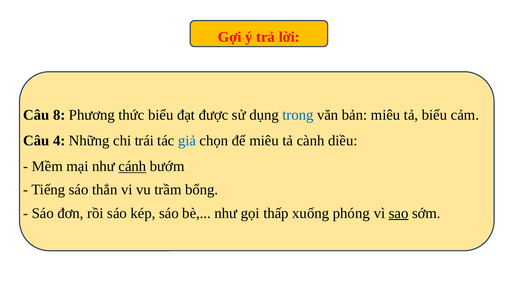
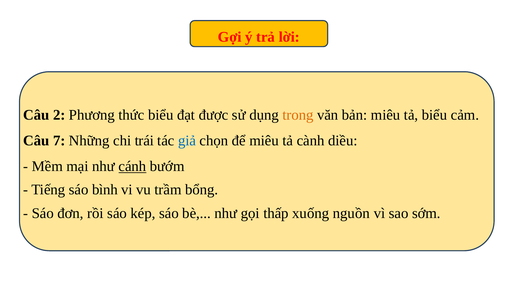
8: 8 -> 2 (59, 115)
trong colour: blue -> orange (298, 115)
4: 4 -> 7 (59, 141)
thắn: thắn -> bình (105, 190)
phóng: phóng -> nguồn (351, 213)
sao underline: present -> none (399, 213)
